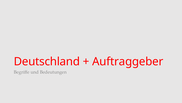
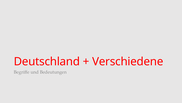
Auftraggeber: Auftraggeber -> Verschiedene (128, 61)
